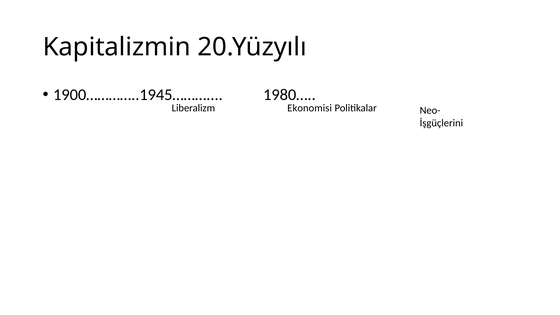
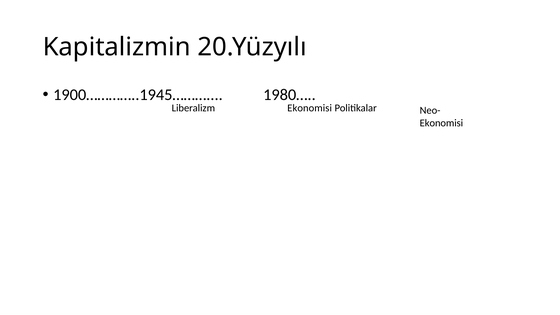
İşgüçlerini: İşgüçlerini -> Ekonomisi (441, 123)
